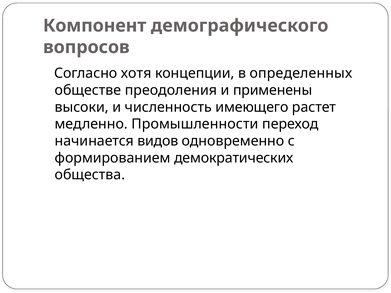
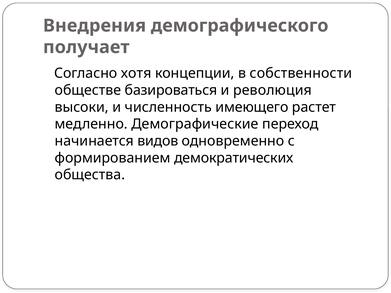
Компонент: Компонент -> Внедрения (95, 26)
вопросов: вопросов -> получает (86, 47)
определенных: определенных -> собственности (301, 73)
преодоления: преодоления -> базироваться (171, 90)
применены: применены -> революция (272, 90)
Промышленности: Промышленности -> Демографические (195, 124)
